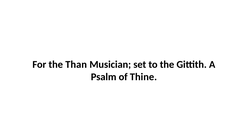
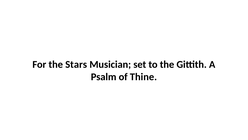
Than: Than -> Stars (76, 64)
